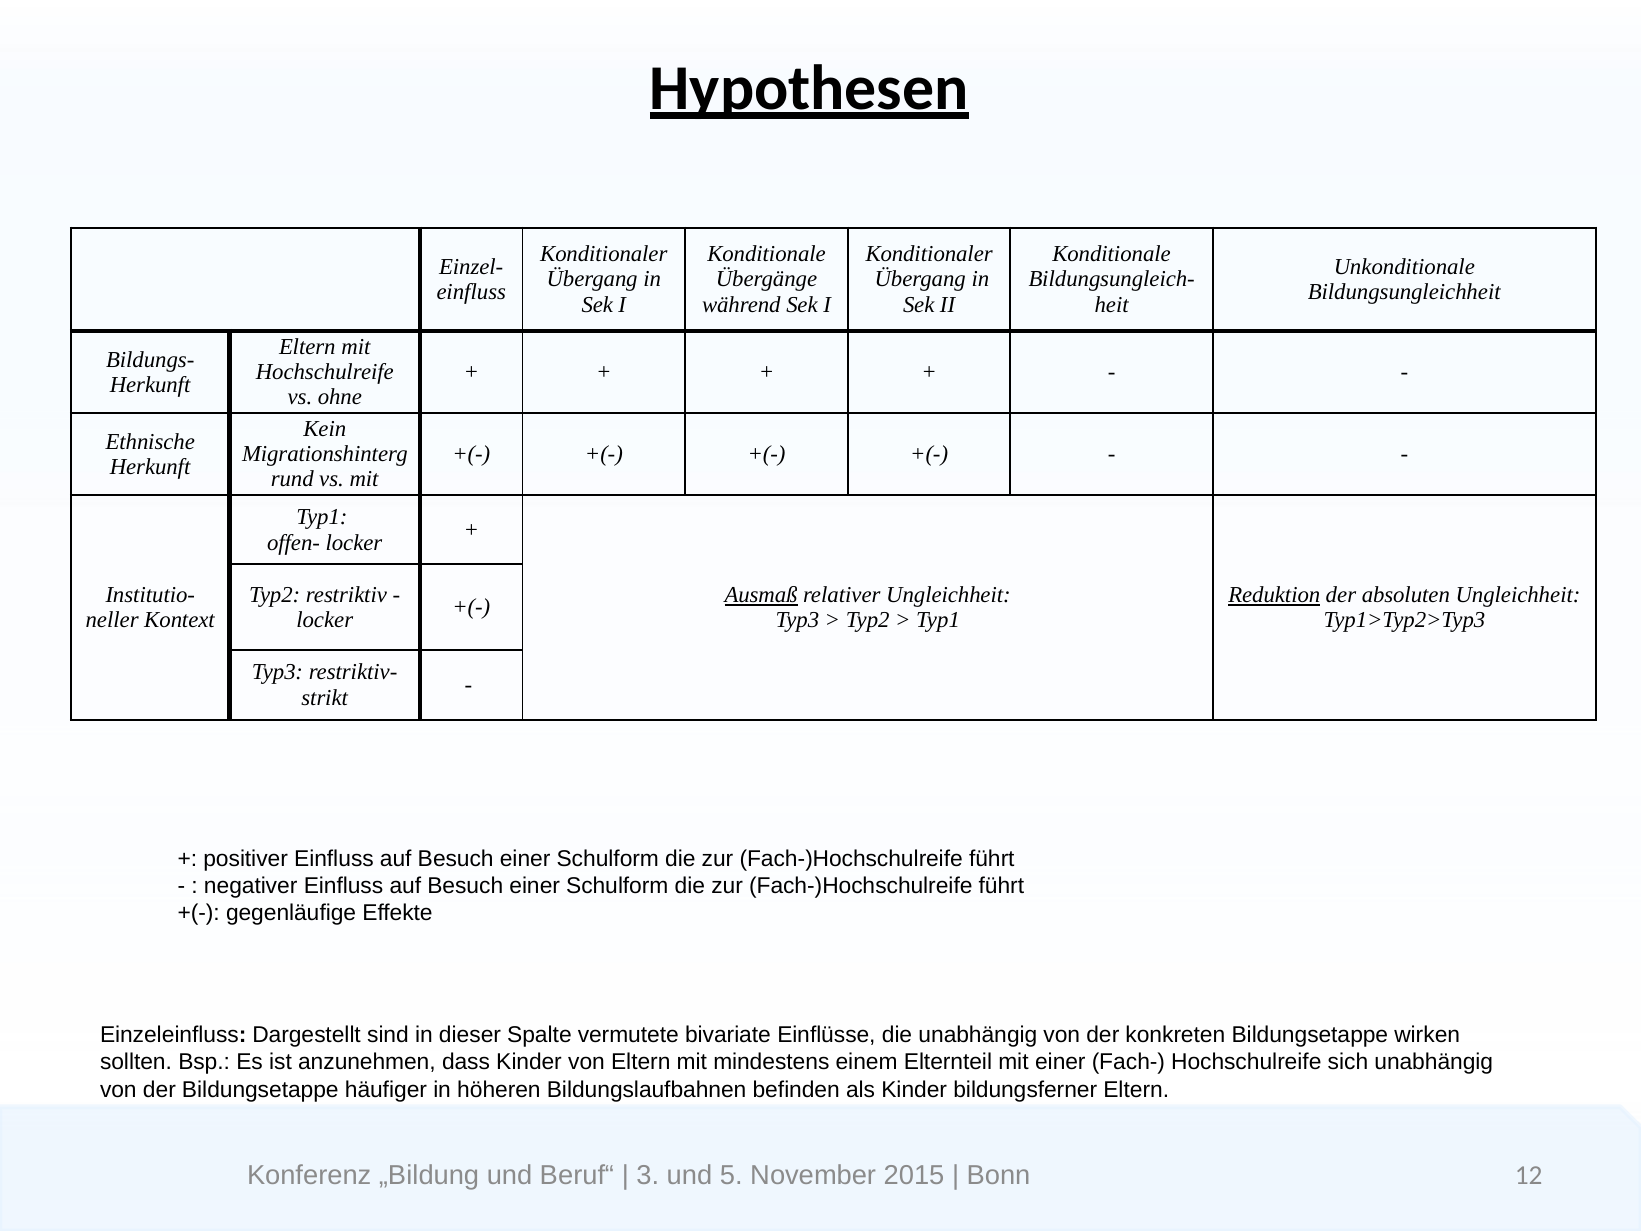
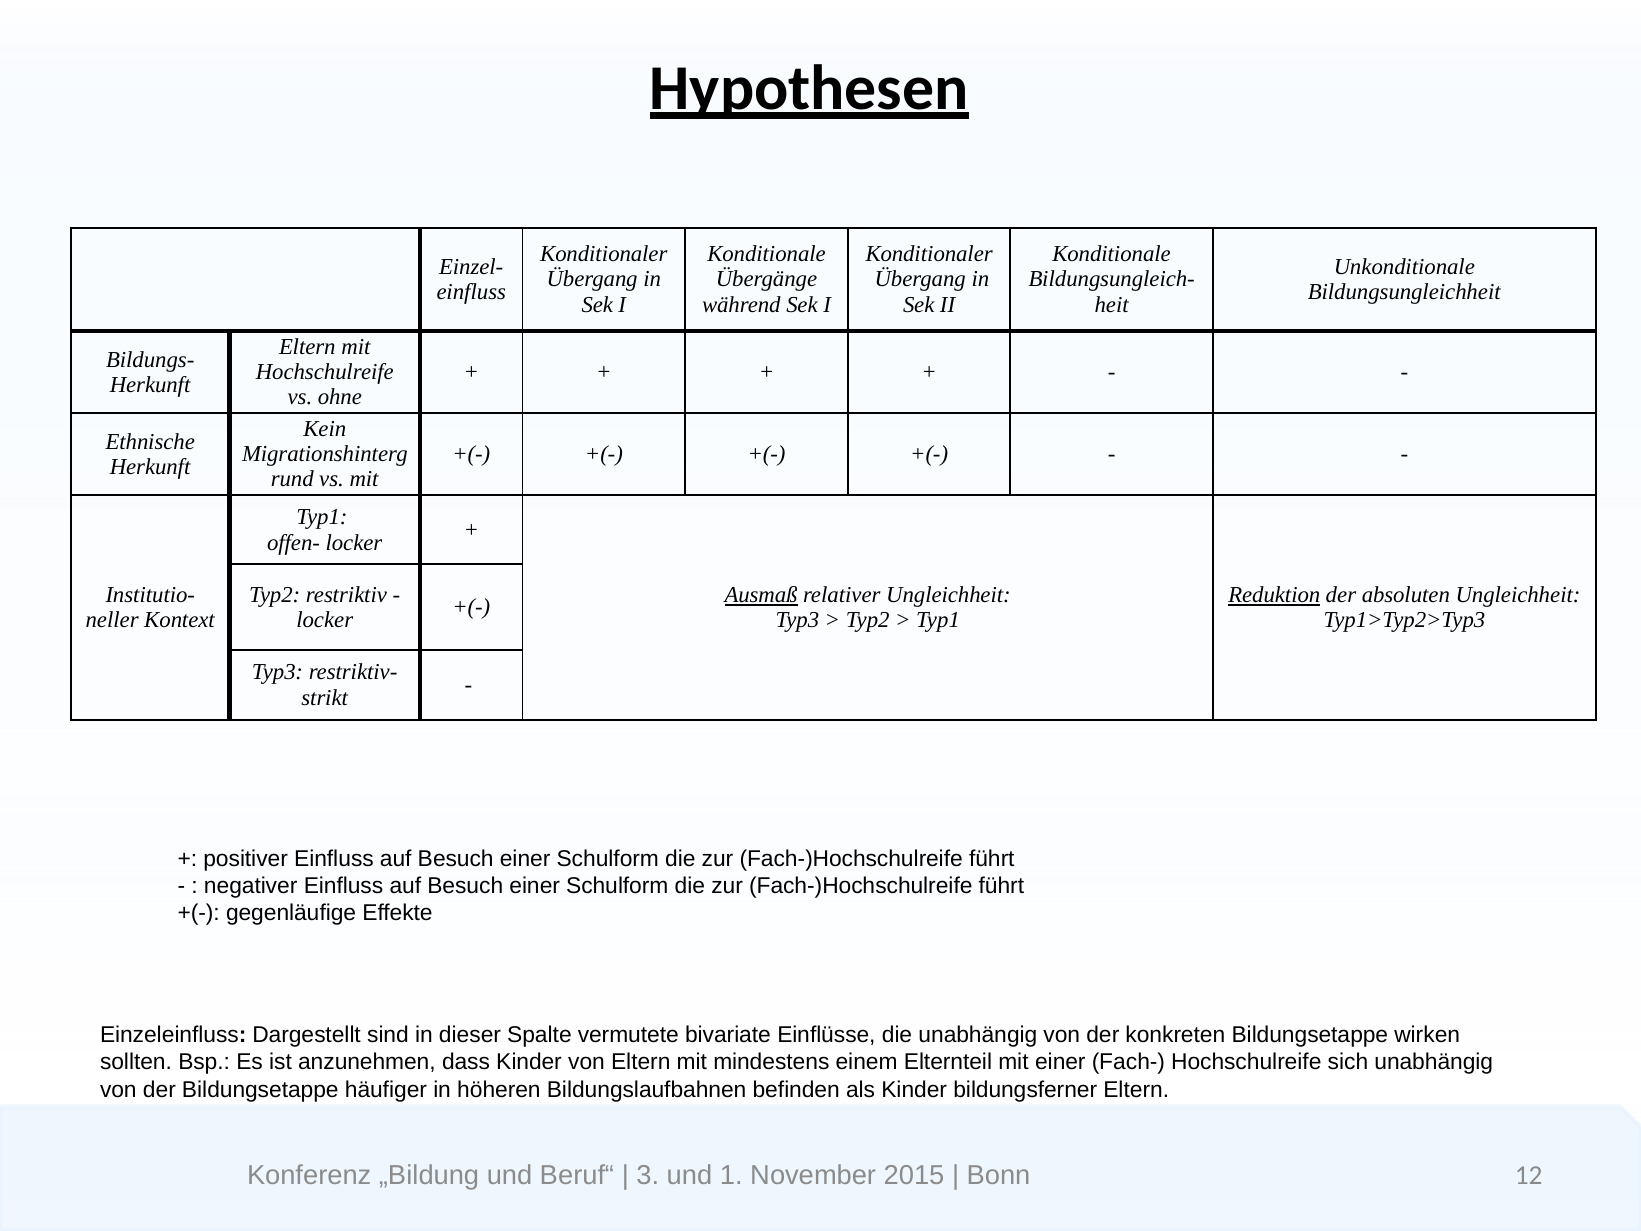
5: 5 -> 1 (731, 1175)
